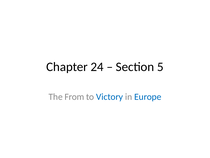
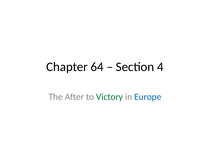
24: 24 -> 64 (97, 67)
5: 5 -> 4 (160, 67)
From: From -> After (74, 97)
Victory colour: blue -> green (110, 97)
